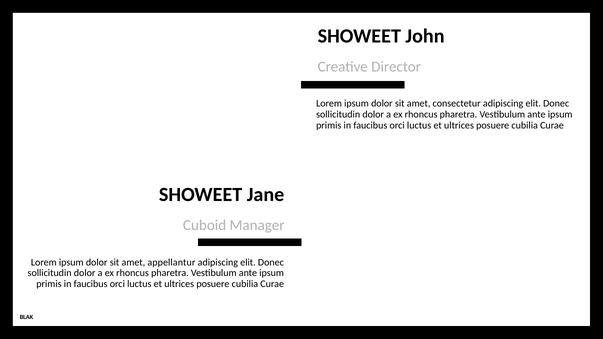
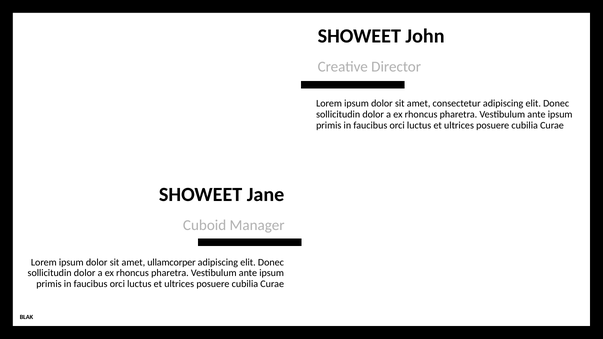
appellantur: appellantur -> ullamcorper (171, 262)
